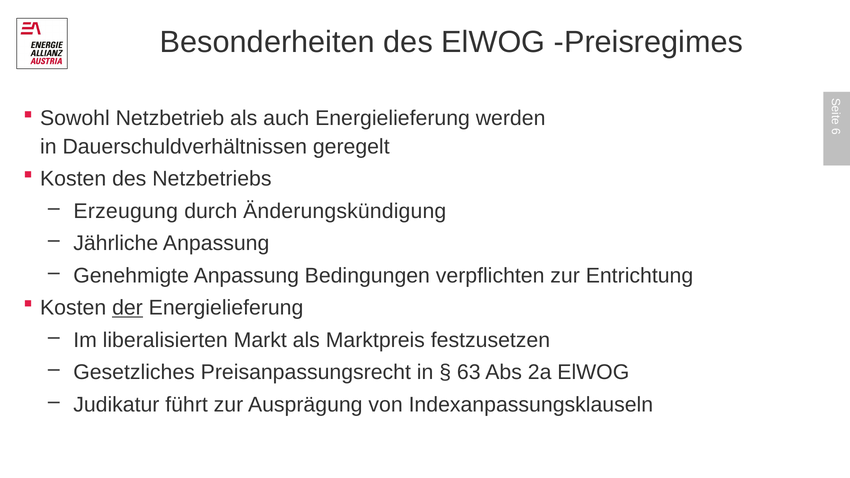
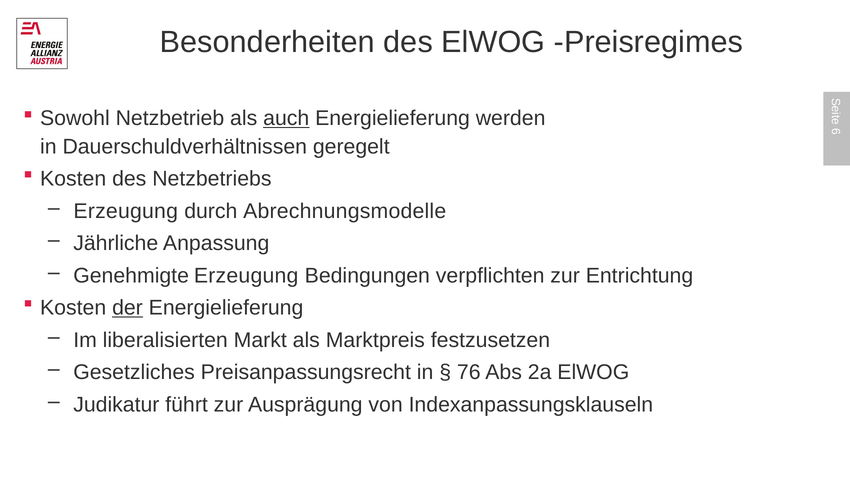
auch underline: none -> present (286, 119)
Änderungskündigung: Änderungskündigung -> Abrechnungsmodelle (345, 211)
Genehmigte Anpassung: Anpassung -> Erzeugung (246, 276)
63: 63 -> 76 (469, 372)
